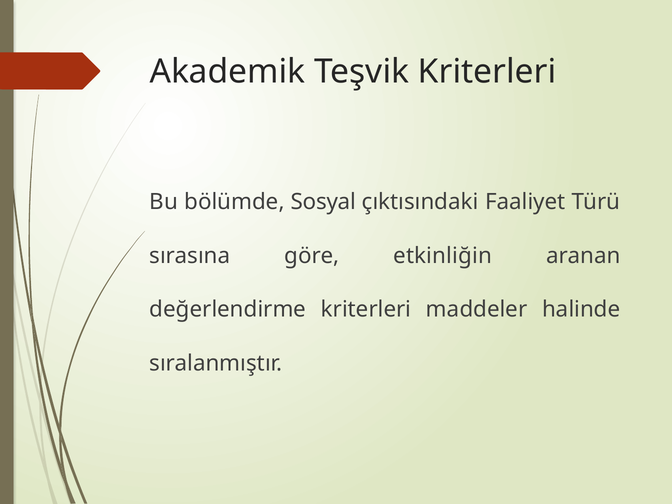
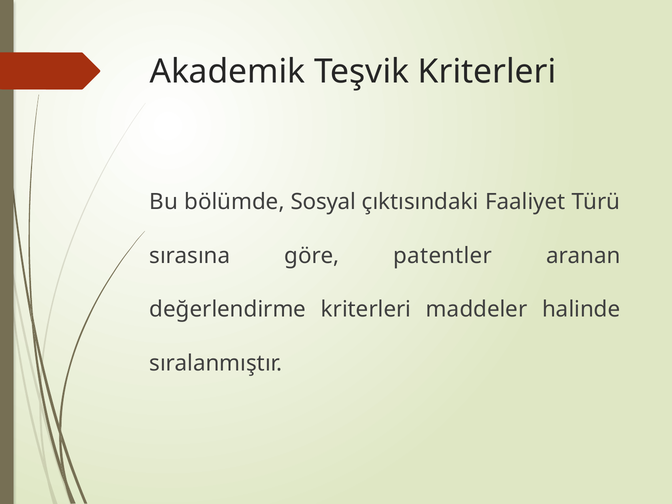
etkinliğin: etkinliğin -> patentler (443, 256)
